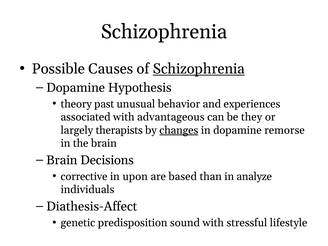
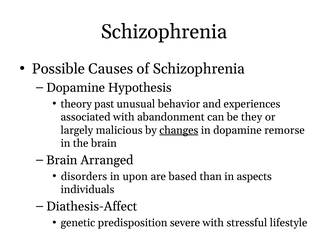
Schizophrenia underline: present -> none (199, 69)
advantageous: advantageous -> abandonment (171, 117)
therapists: therapists -> malicious (119, 130)
Decisions: Decisions -> Arranged (107, 160)
corrective: corrective -> disorders (84, 176)
analyze: analyze -> aspects (254, 176)
sound: sound -> severe (185, 223)
